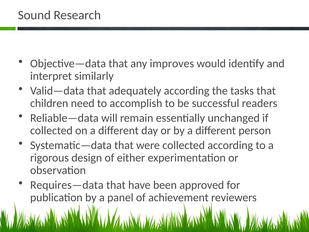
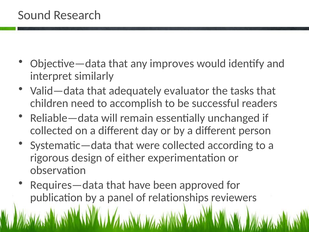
adequately according: according -> evaluator (187, 91)
achievement: achievement -> relationships (178, 197)
